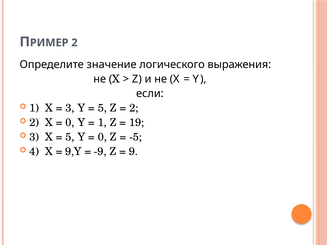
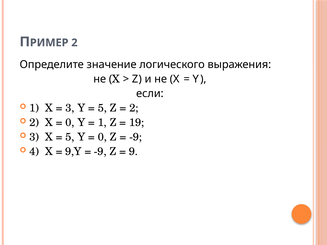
-5: -5 -> -9 (136, 137)
